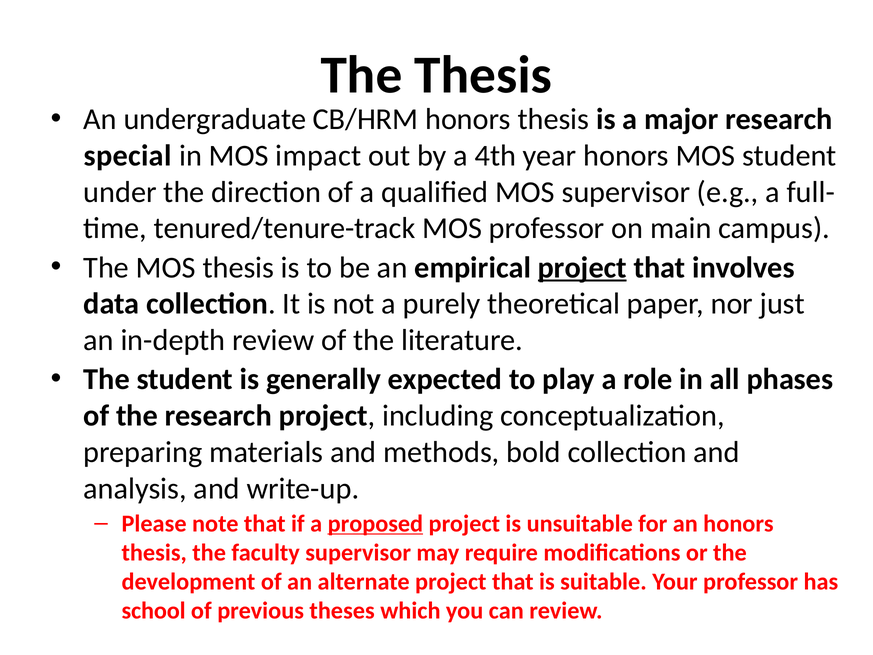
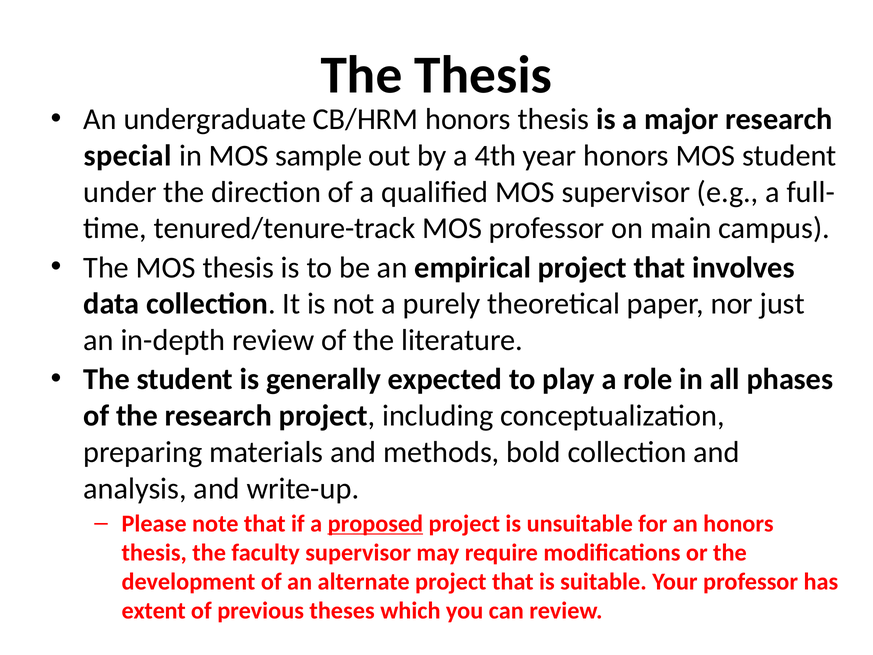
impact: impact -> sample (319, 156)
project underline: present -> none (582, 267)
school: school -> extent (154, 611)
